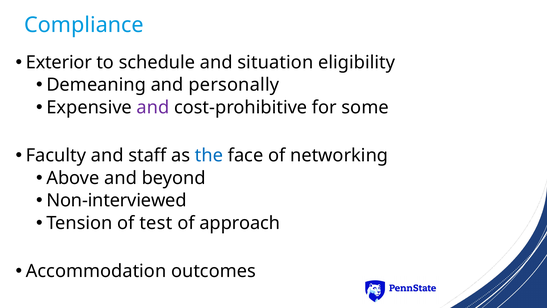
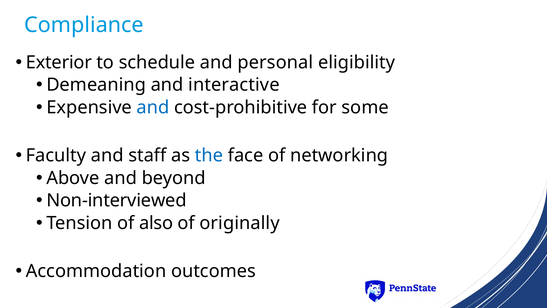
situation: situation -> personal (275, 62)
personally: personally -> interactive (234, 85)
and colour: purple -> blue (153, 107)
test: test -> also (156, 223)
approach: approach -> originally (240, 223)
